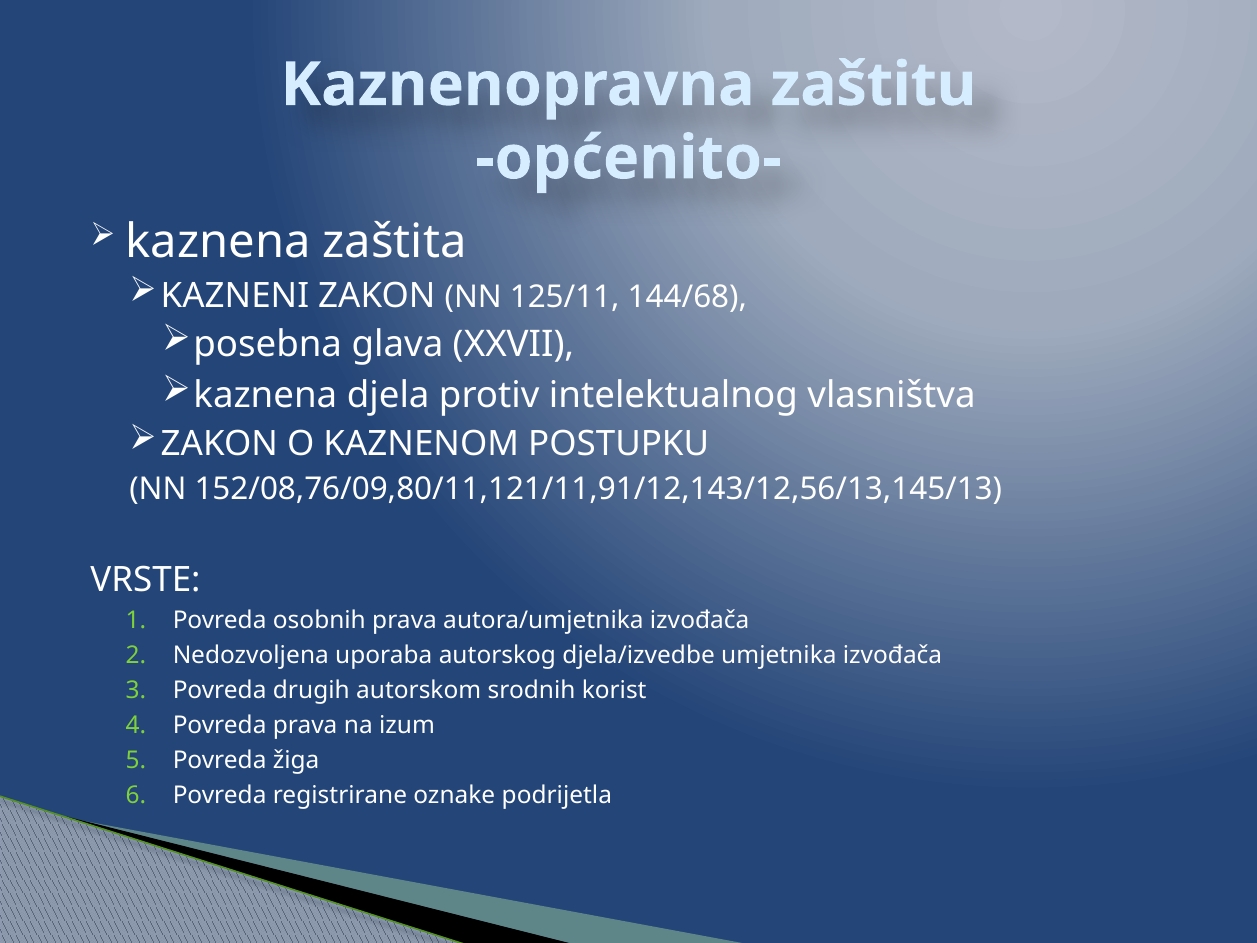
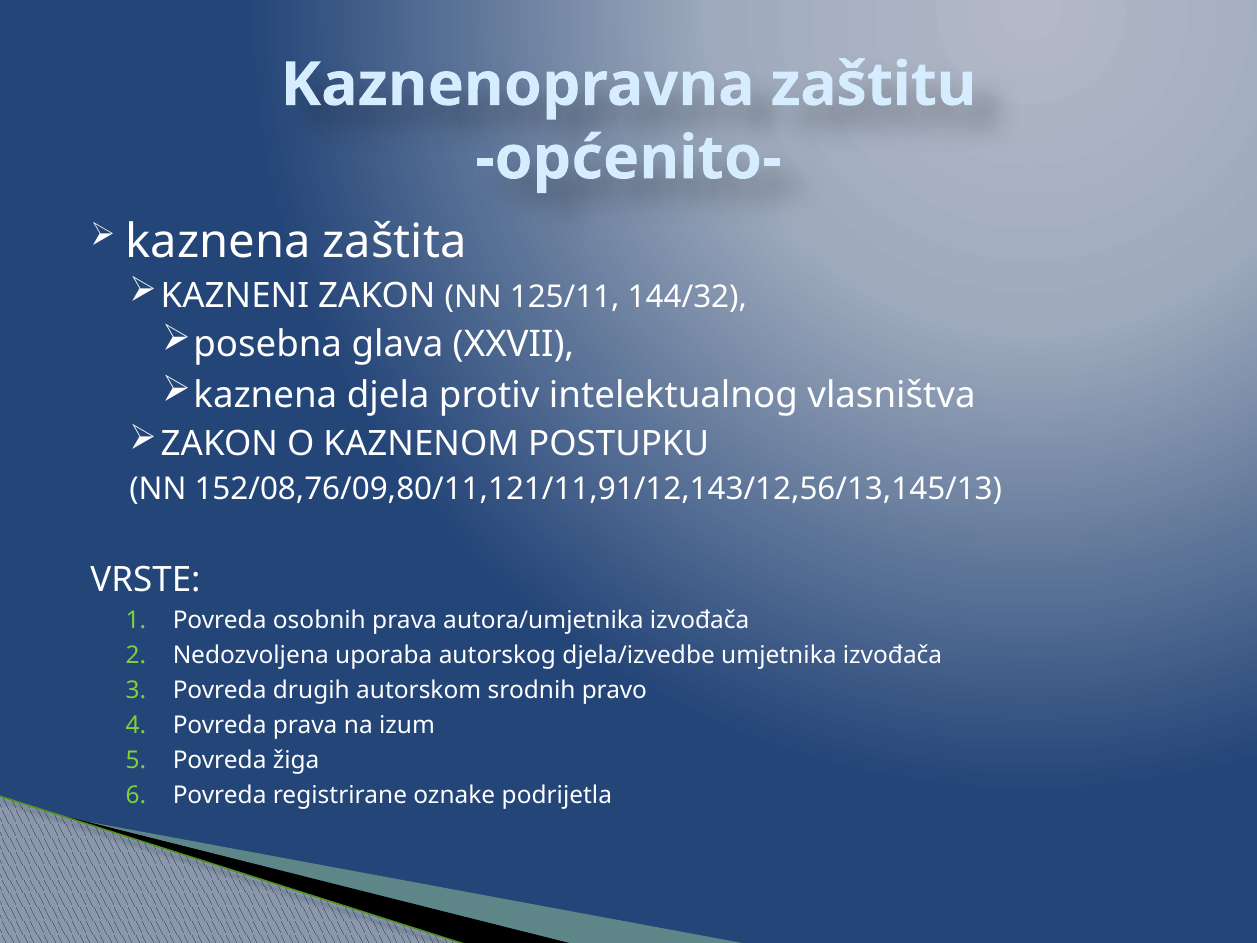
144/68: 144/68 -> 144/32 (687, 297)
korist: korist -> pravo (614, 690)
